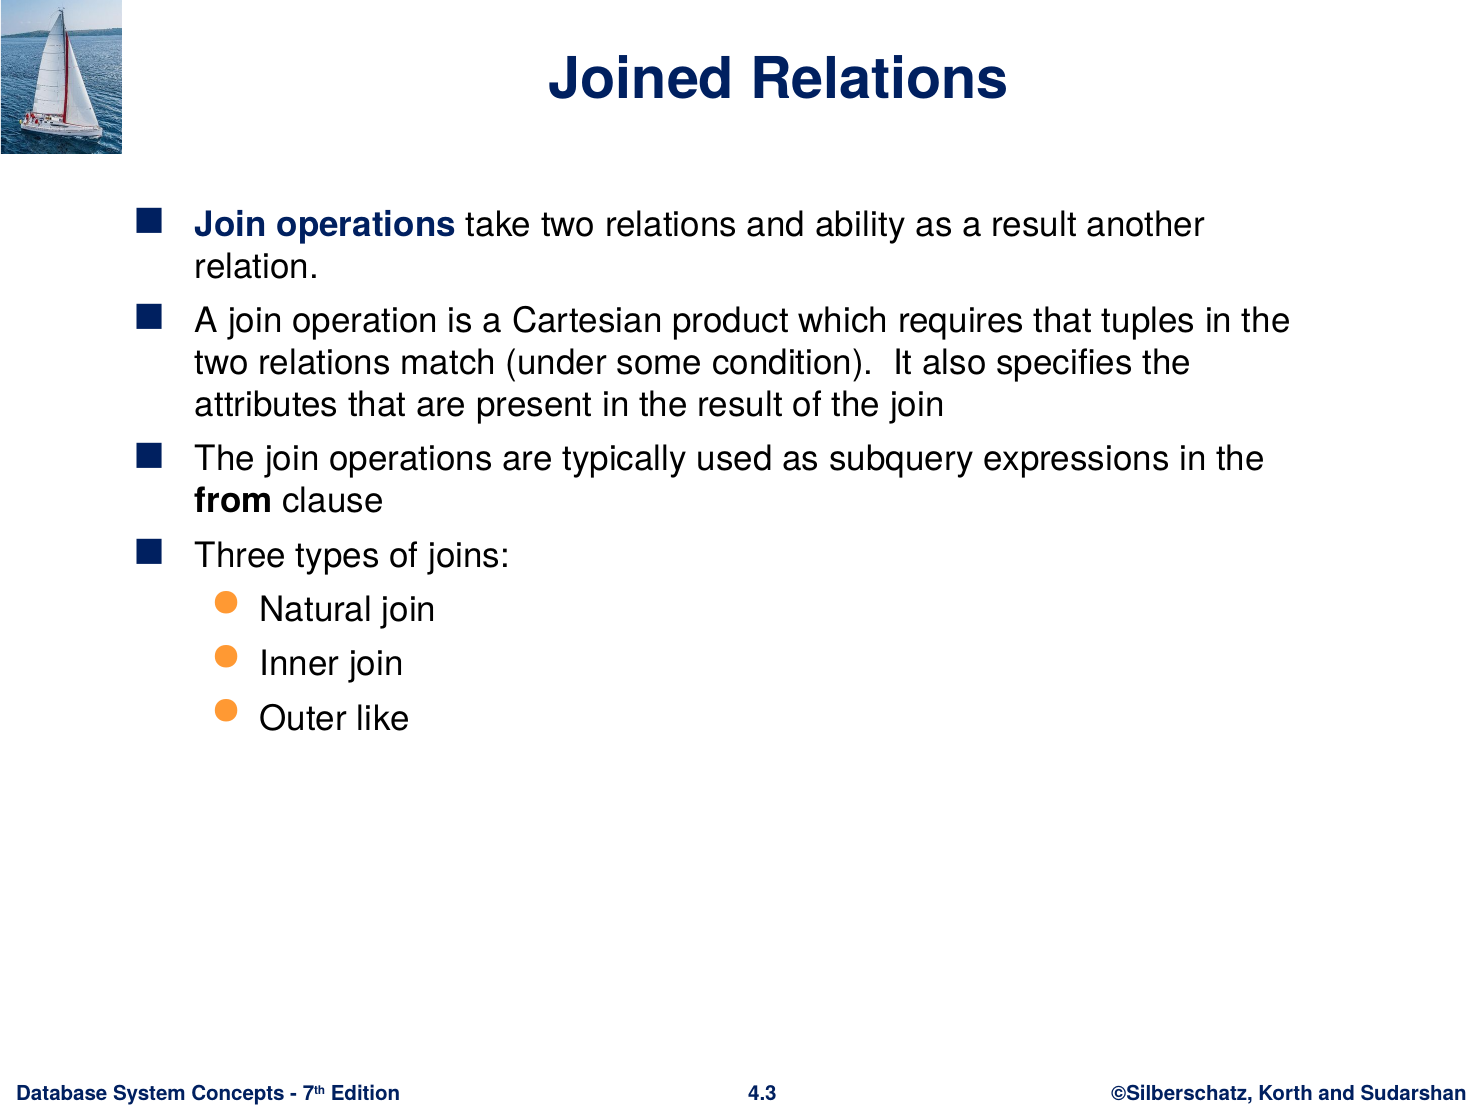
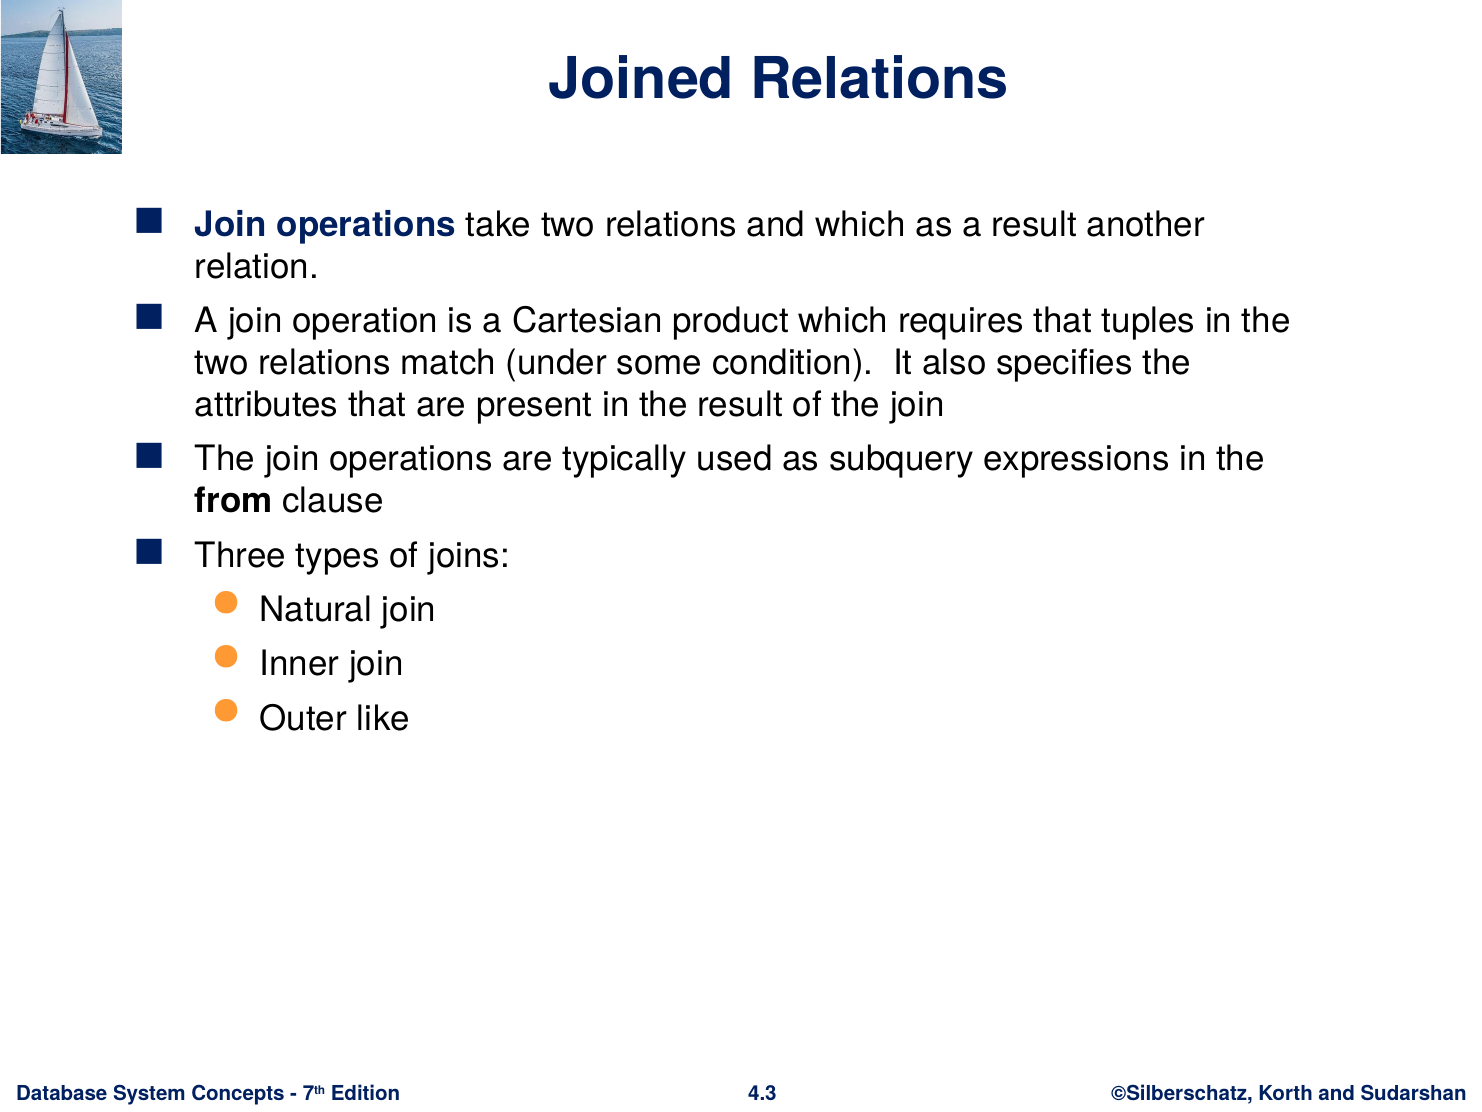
and ability: ability -> which (860, 225)
